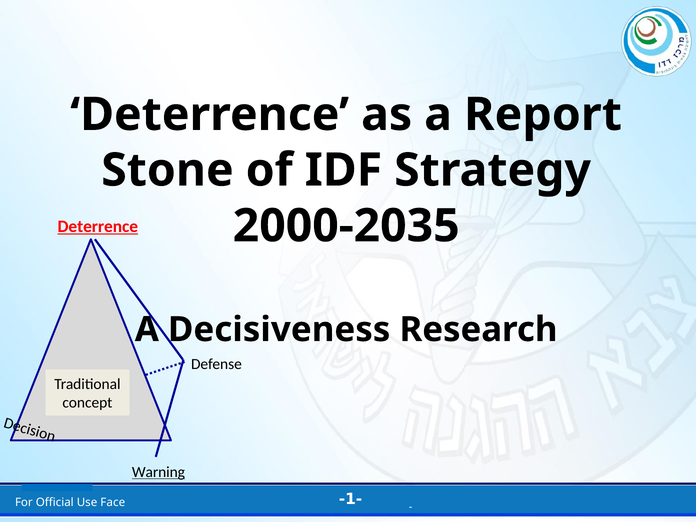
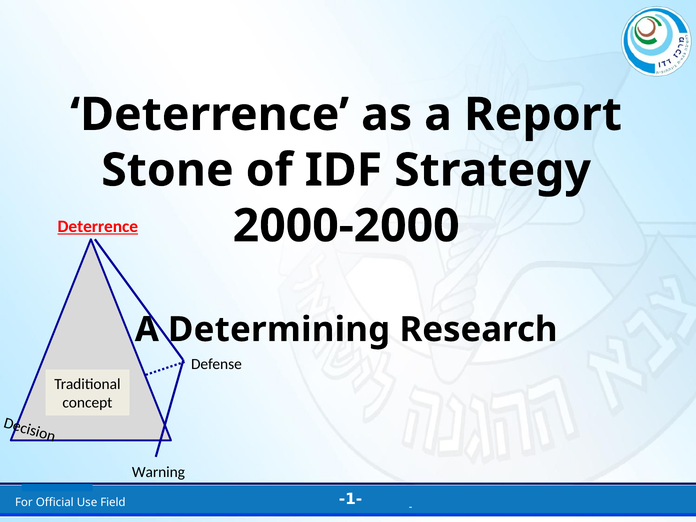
2000-2035: 2000-2035 -> 2000-2000 (346, 226)
Decisiveness: Decisiveness -> Determining (279, 330)
Warning underline: present -> none (158, 472)
Face: Face -> Field (113, 502)
